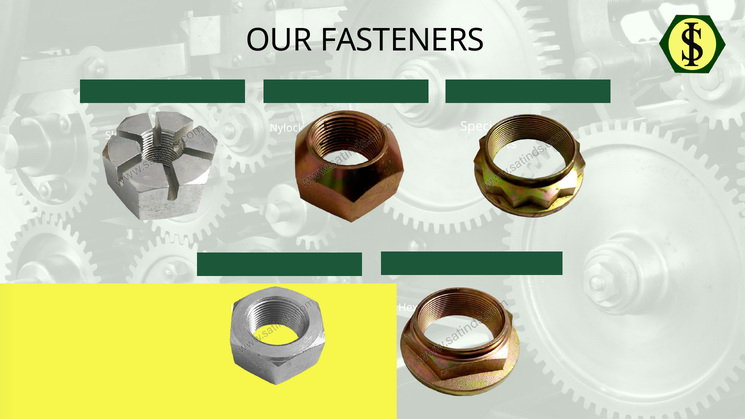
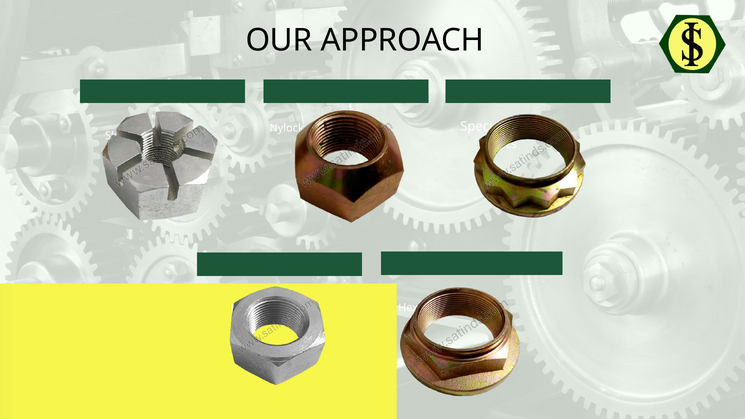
FASTENERS: FASTENERS -> APPROACH (402, 40)
